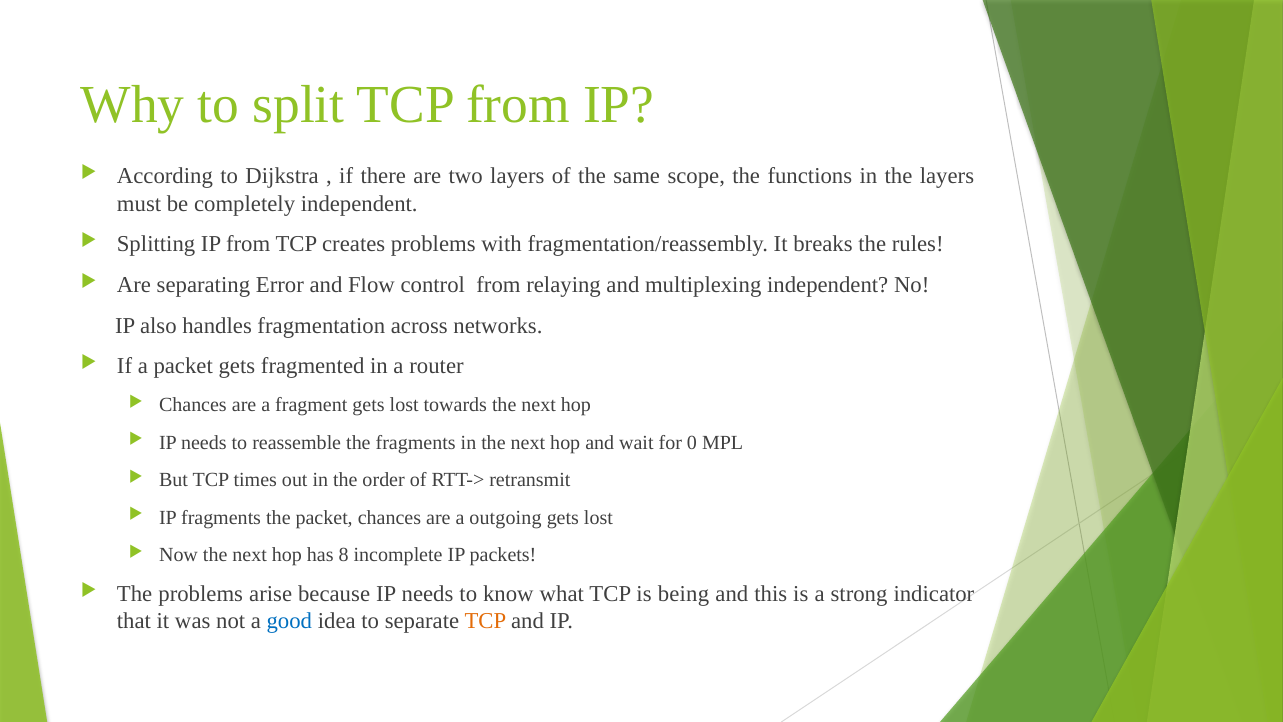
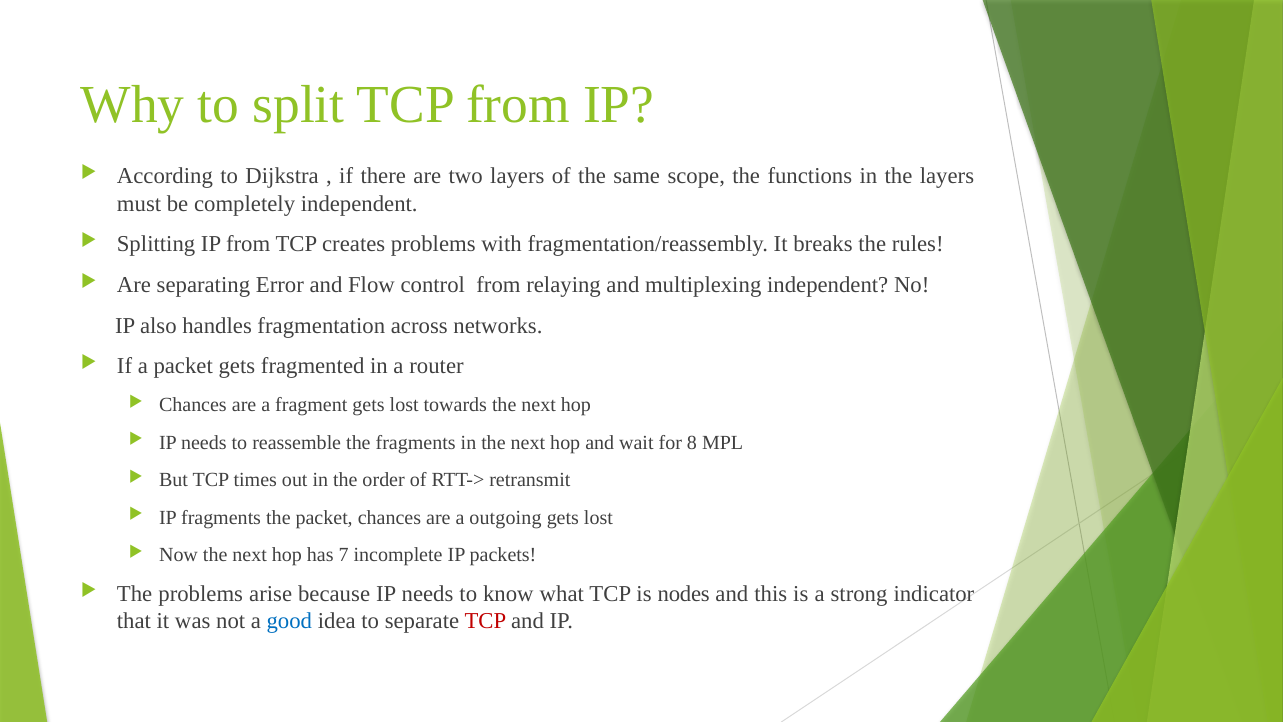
0: 0 -> 8 (692, 442)
8: 8 -> 7 (344, 555)
being: being -> nodes (684, 594)
TCP colour: orange -> red (485, 621)
